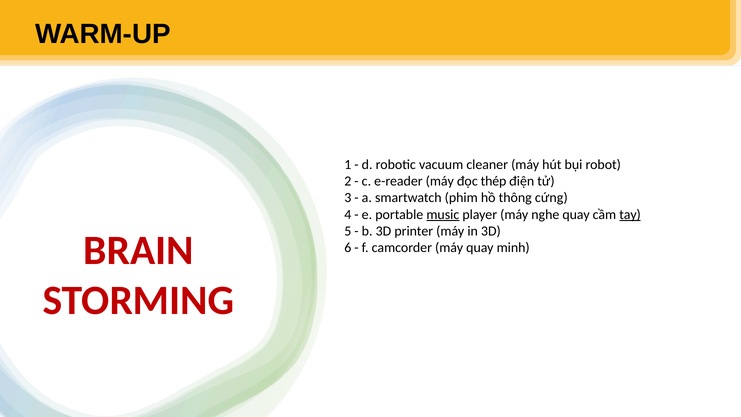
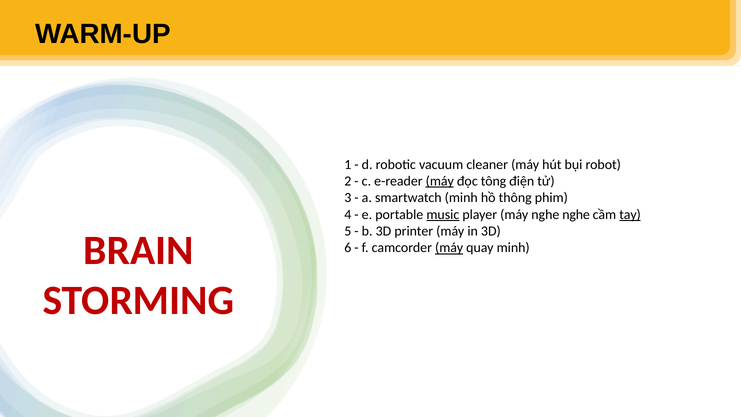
máy underline: none -> present (440, 181)
thép: thép -> tông (494, 181)
smartwatch phim: phim -> minh (461, 198)
cứng: cứng -> phim (551, 198)
nghe quay: quay -> nghe (576, 214)
máy underline: none -> present (449, 248)
